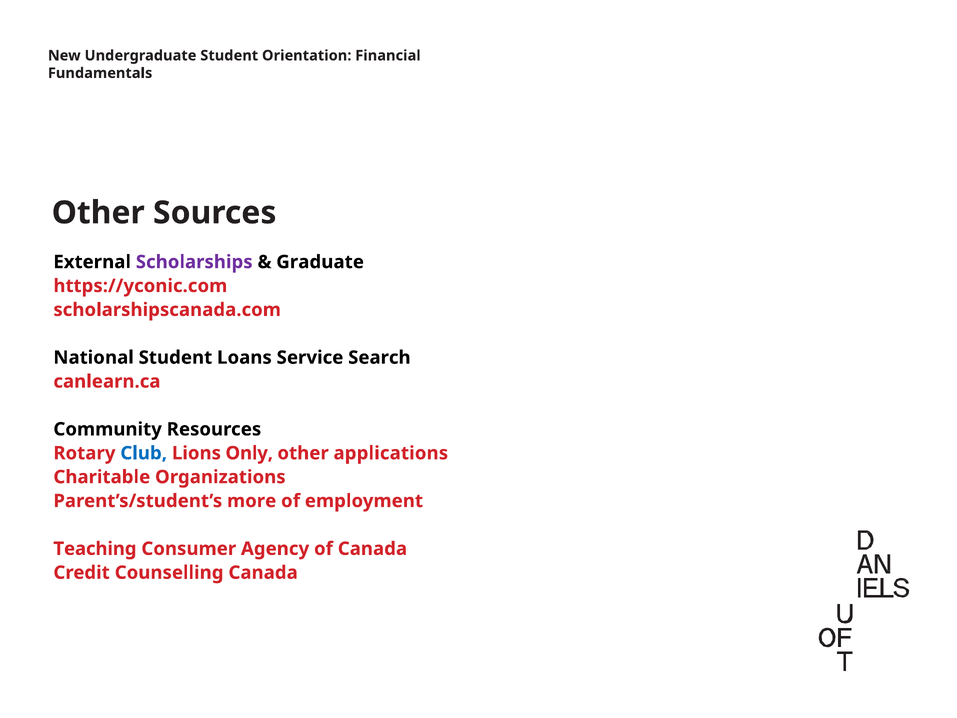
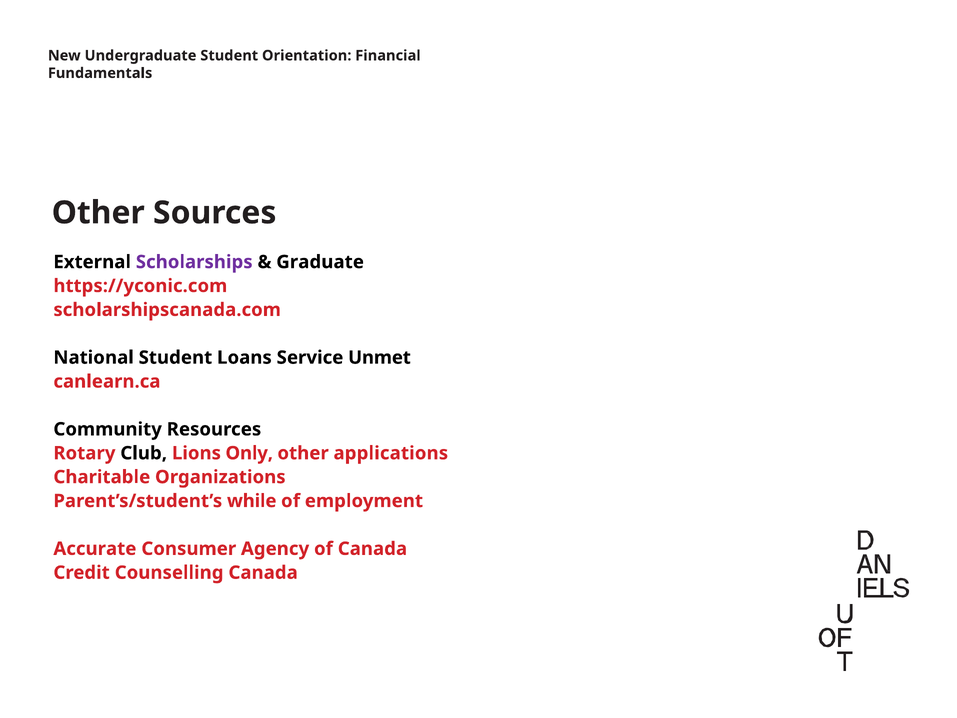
Search: Search -> Unmet (379, 357)
Club colour: blue -> black (144, 453)
more: more -> while (252, 501)
Teaching: Teaching -> Accurate (95, 549)
